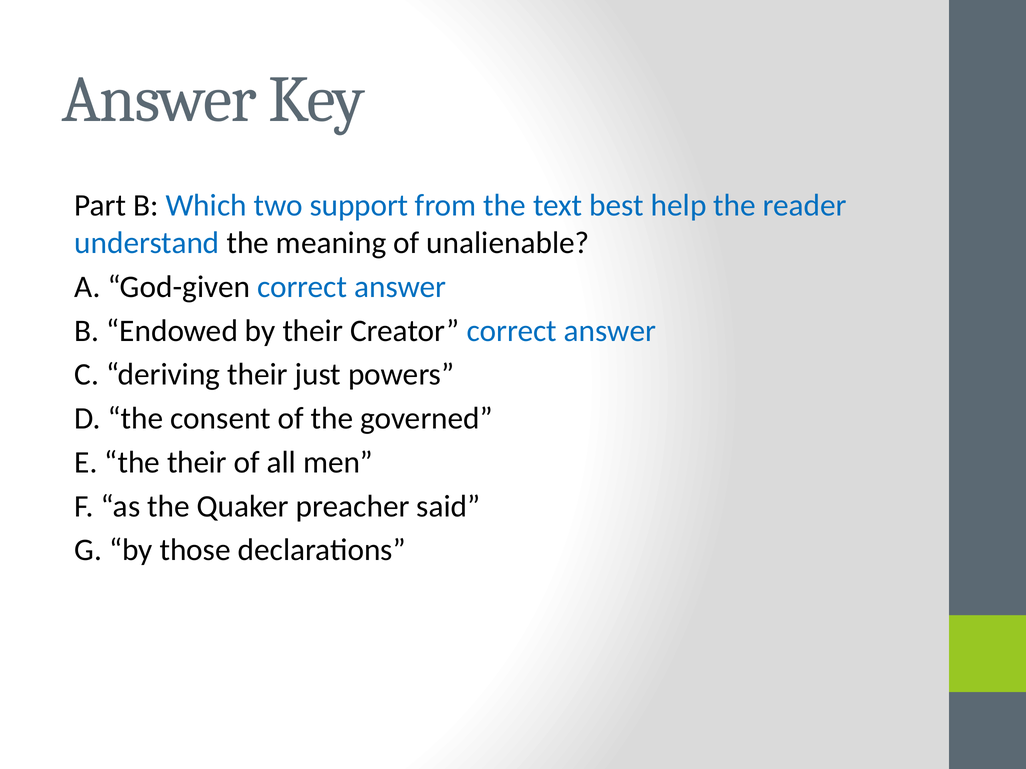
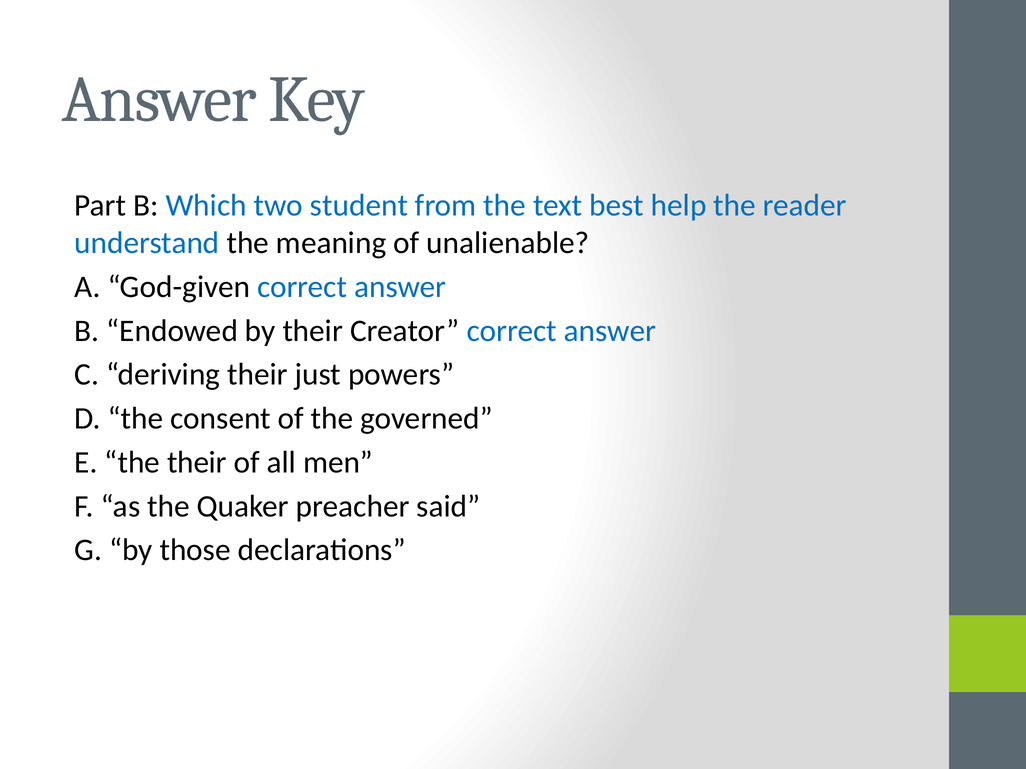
support: support -> student (359, 206)
